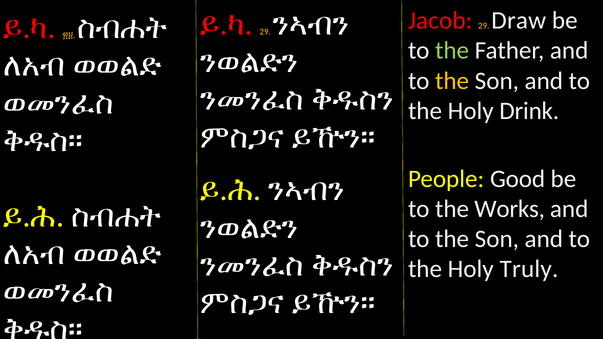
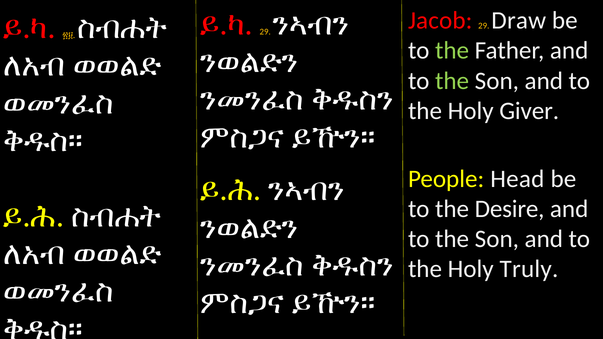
the colour: yellow -> light green (452, 81)
Drink: Drink -> Giver (529, 111)
Good: Good -> Head (517, 179)
Works: Works -> Desire (510, 209)
